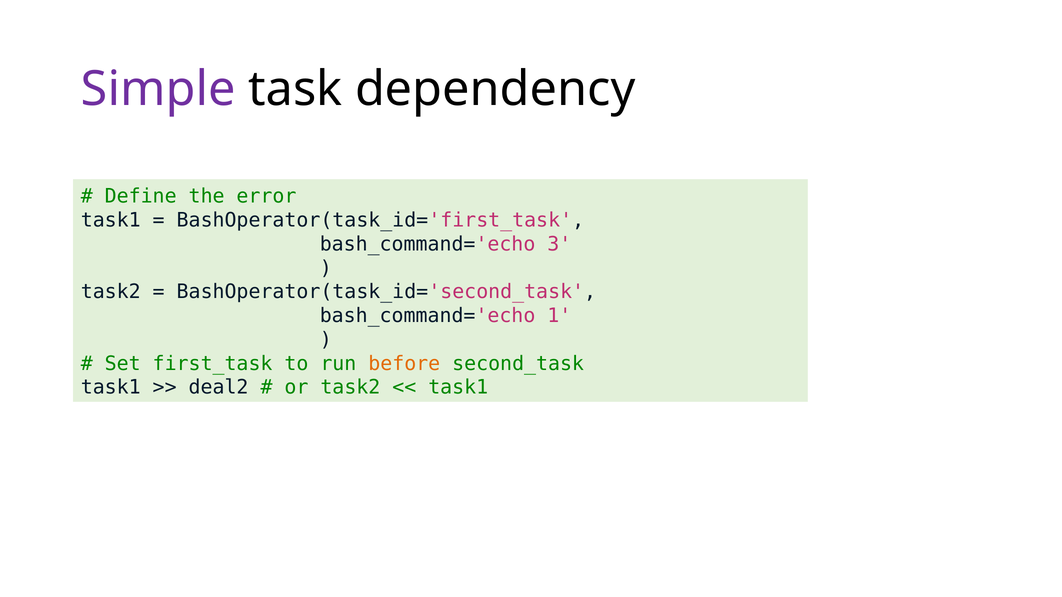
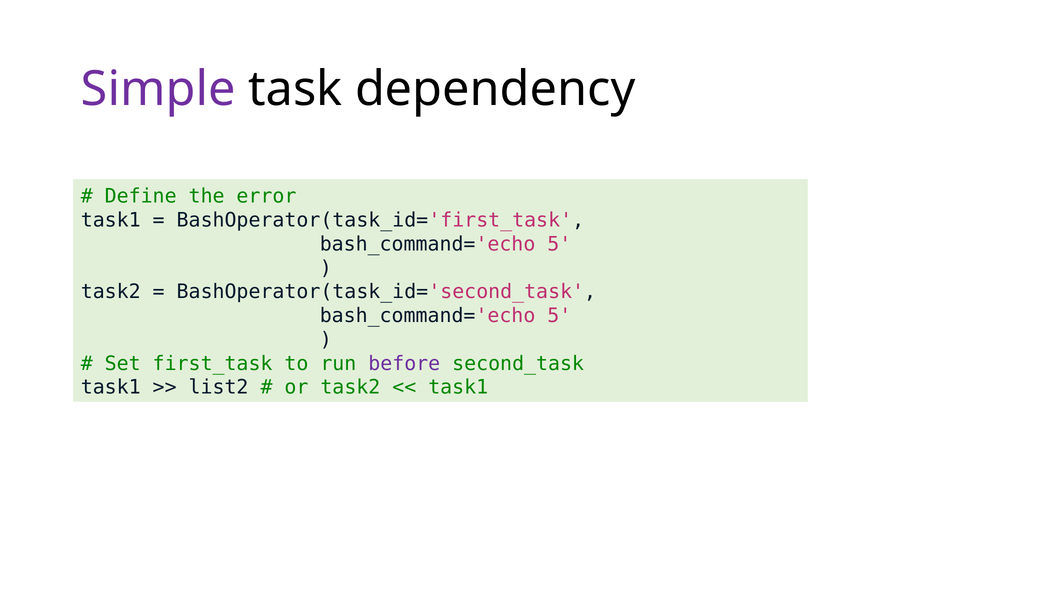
3: 3 -> 5 (559, 244)
1: 1 -> 5 (559, 316)
before colour: orange -> purple (404, 364)
deal2: deal2 -> list2 (219, 388)
